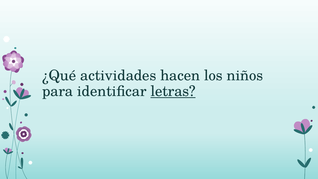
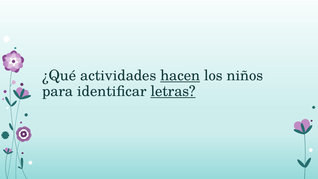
hacen underline: none -> present (180, 76)
